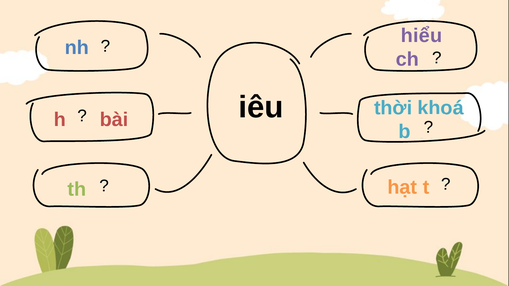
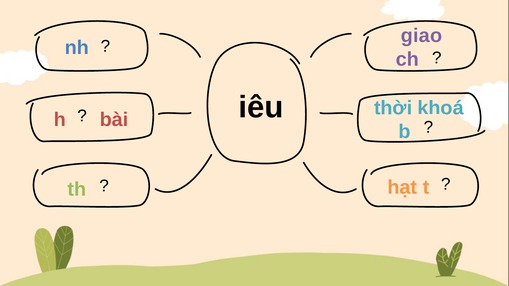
hiểu: hiểu -> giao (422, 36)
